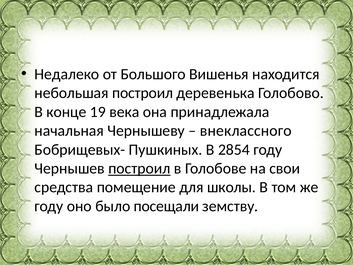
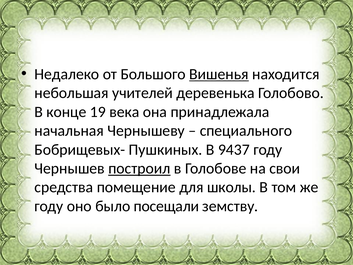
Вишенья underline: none -> present (219, 74)
небольшая построил: построил -> учителей (143, 93)
внеклассного: внеклассного -> специального (246, 131)
2854: 2854 -> 9437 (234, 149)
